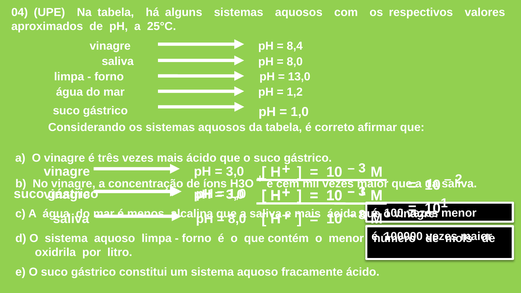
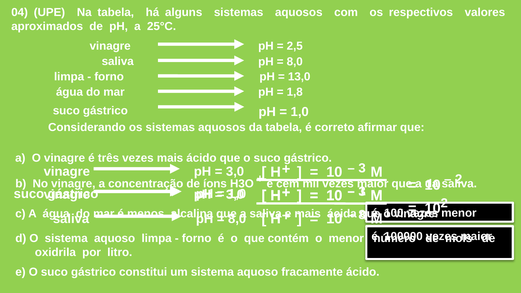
8,4: 8,4 -> 2,5 (295, 46)
1,2: 1,2 -> 1,8 (295, 92)
1: 1 -> 2 (444, 203)
